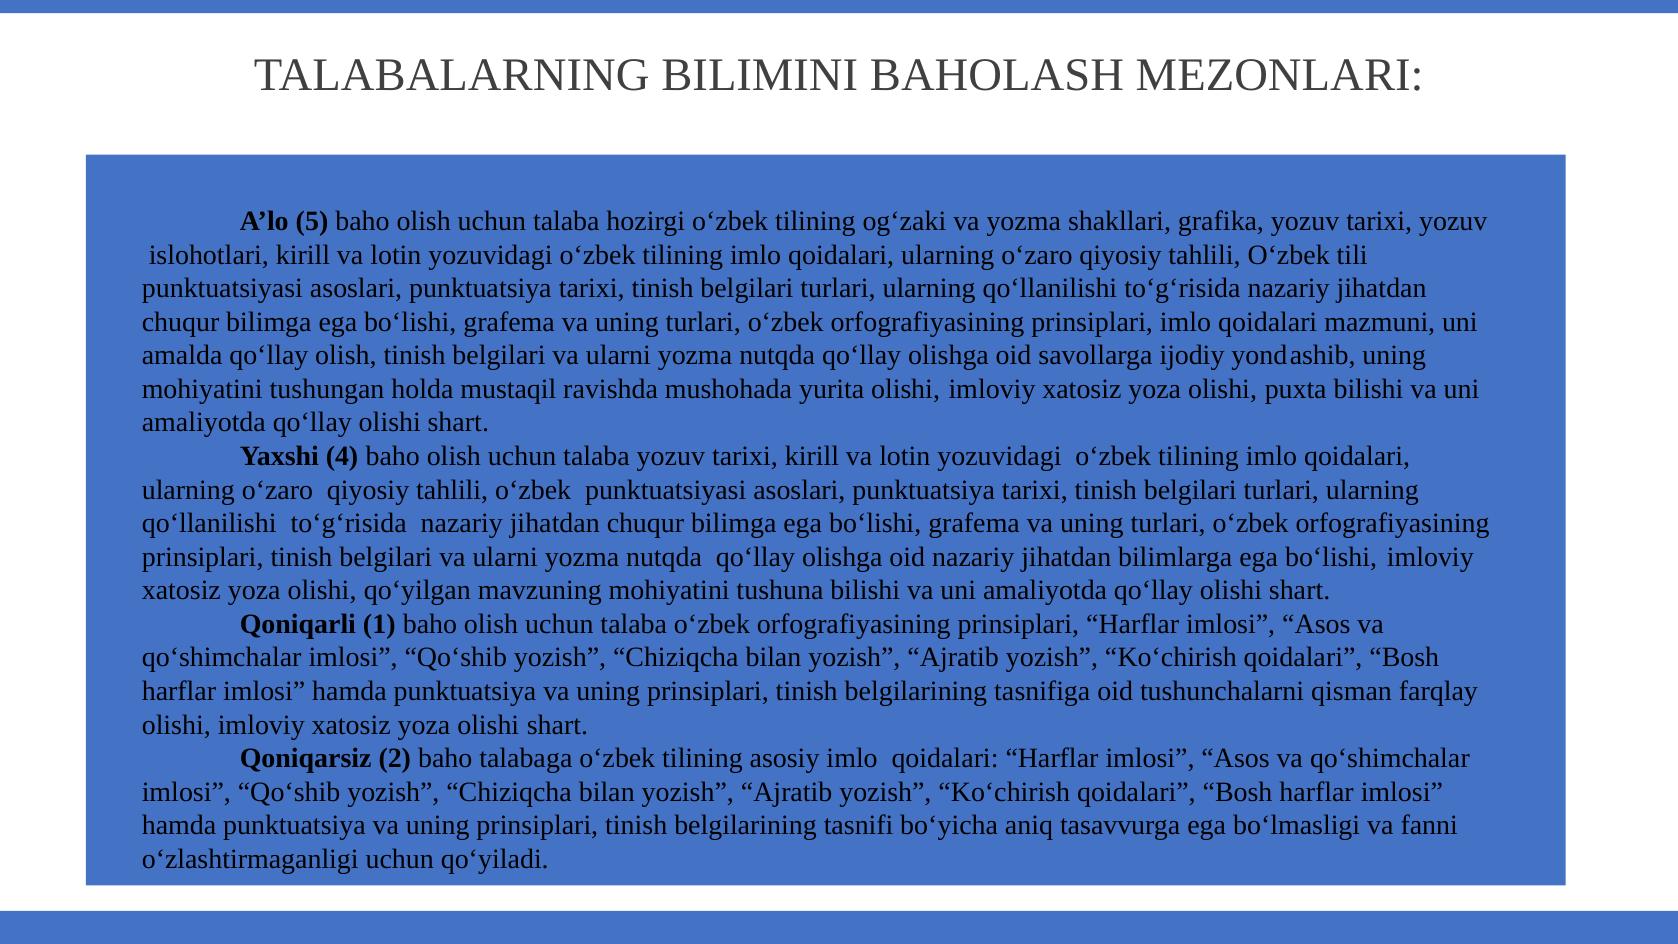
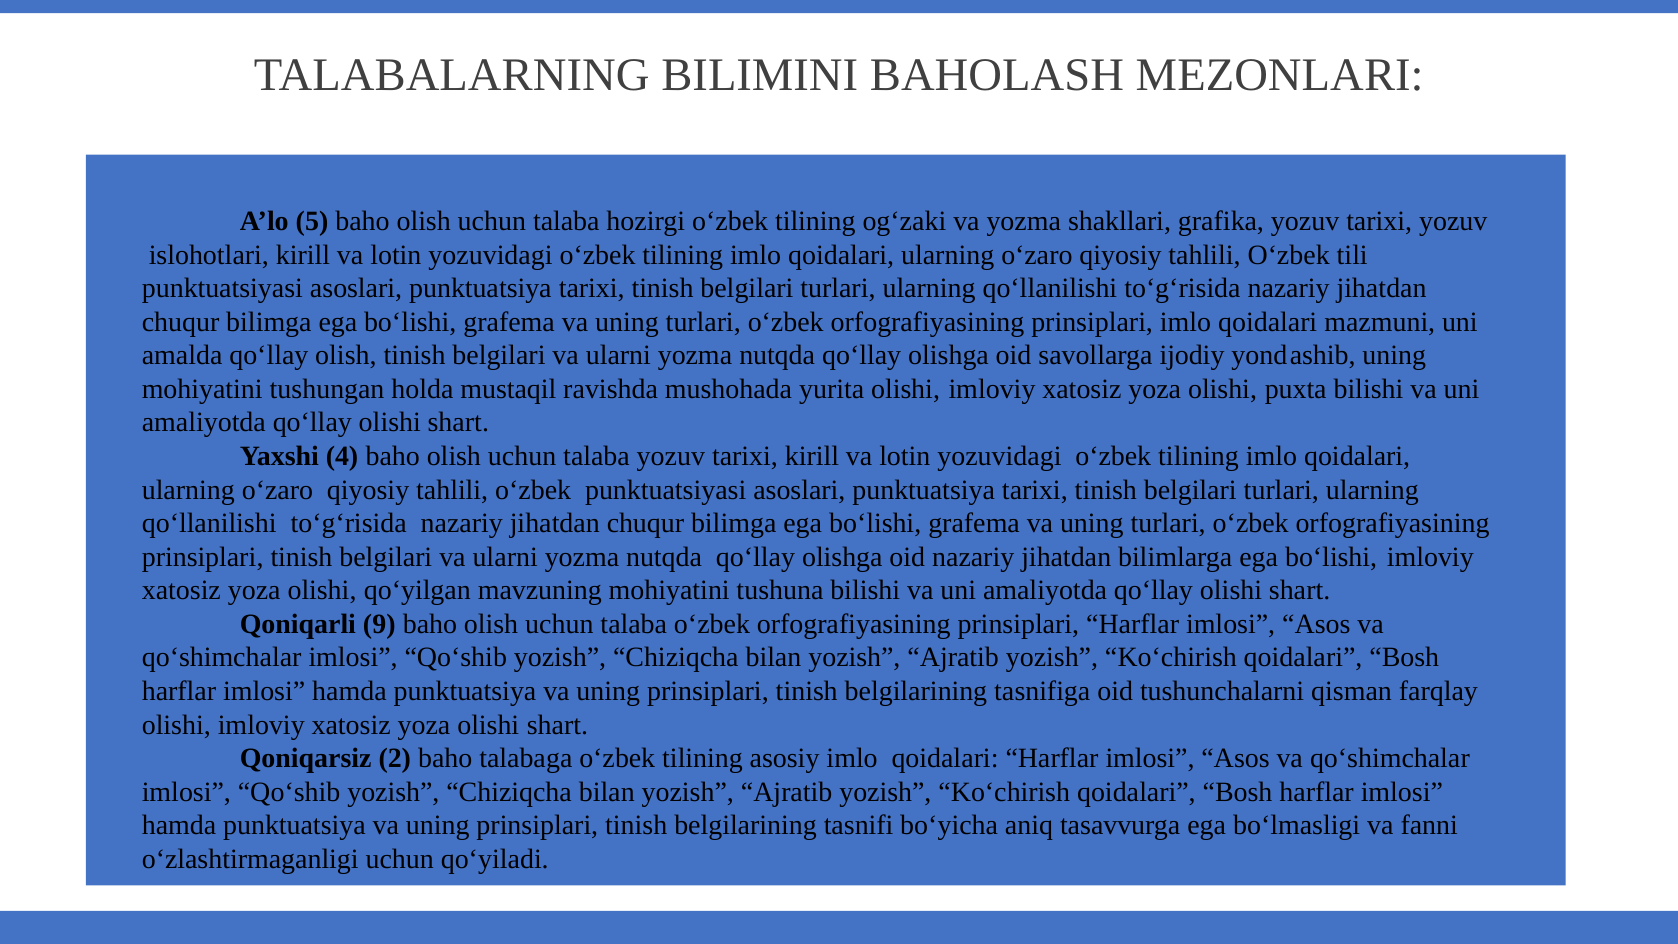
1: 1 -> 9 (379, 624)
